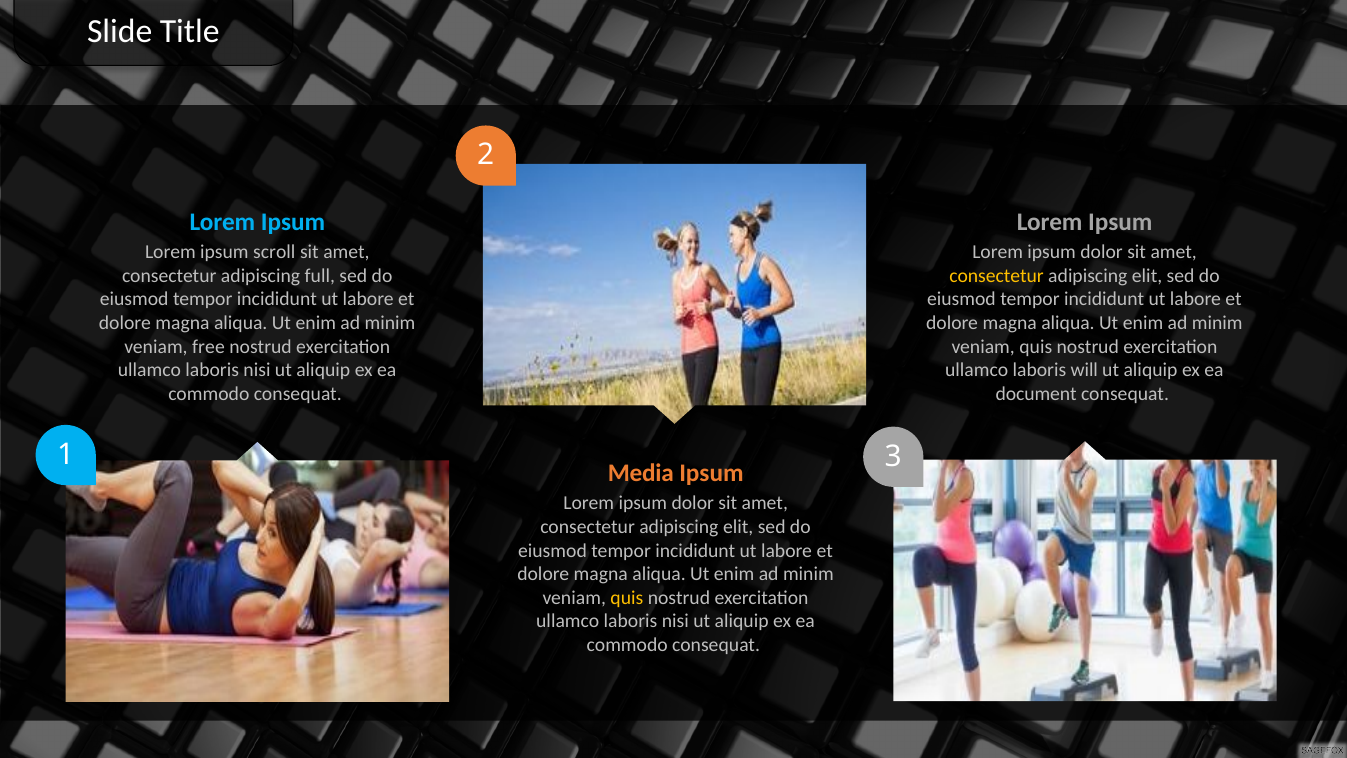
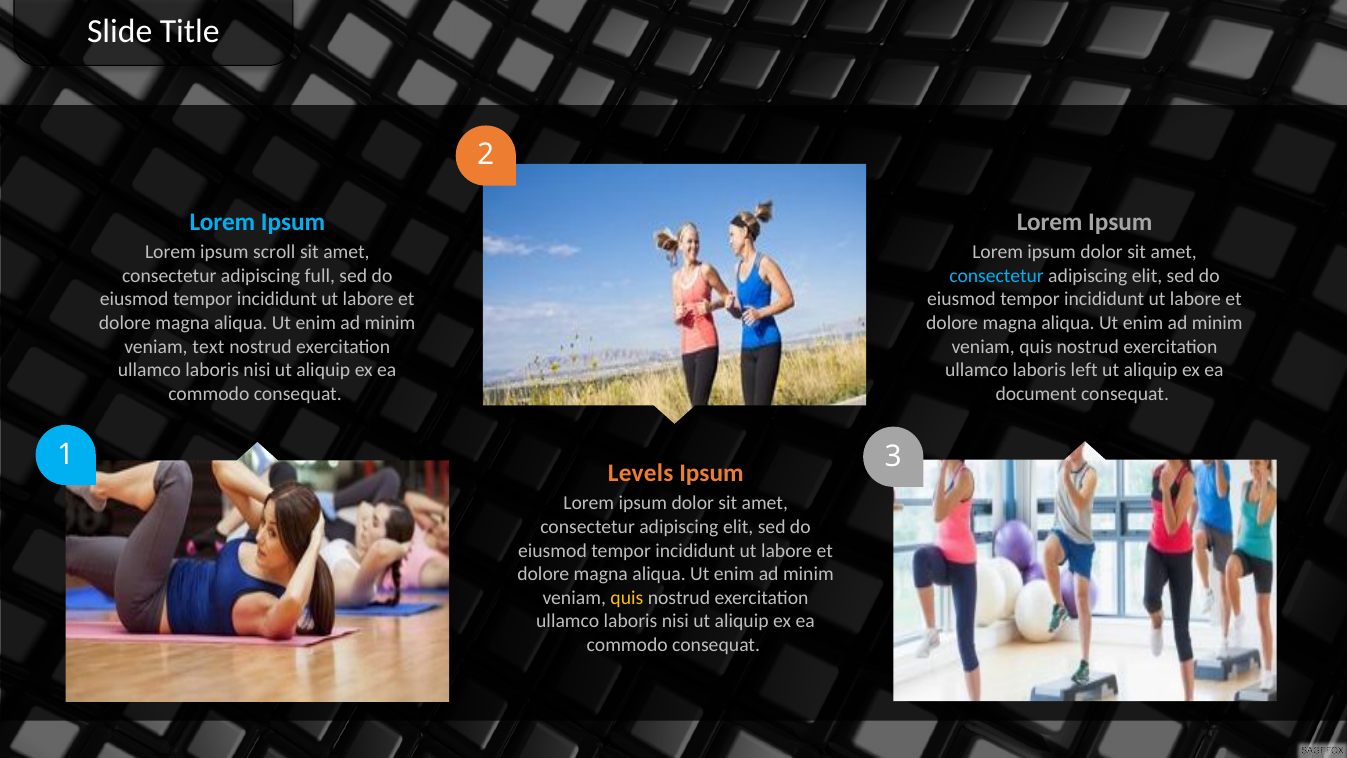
consectetur colour: yellow -> light blue (997, 276)
free: free -> text (208, 347)
will: will -> left (1084, 370)
Media: Media -> Levels (641, 473)
